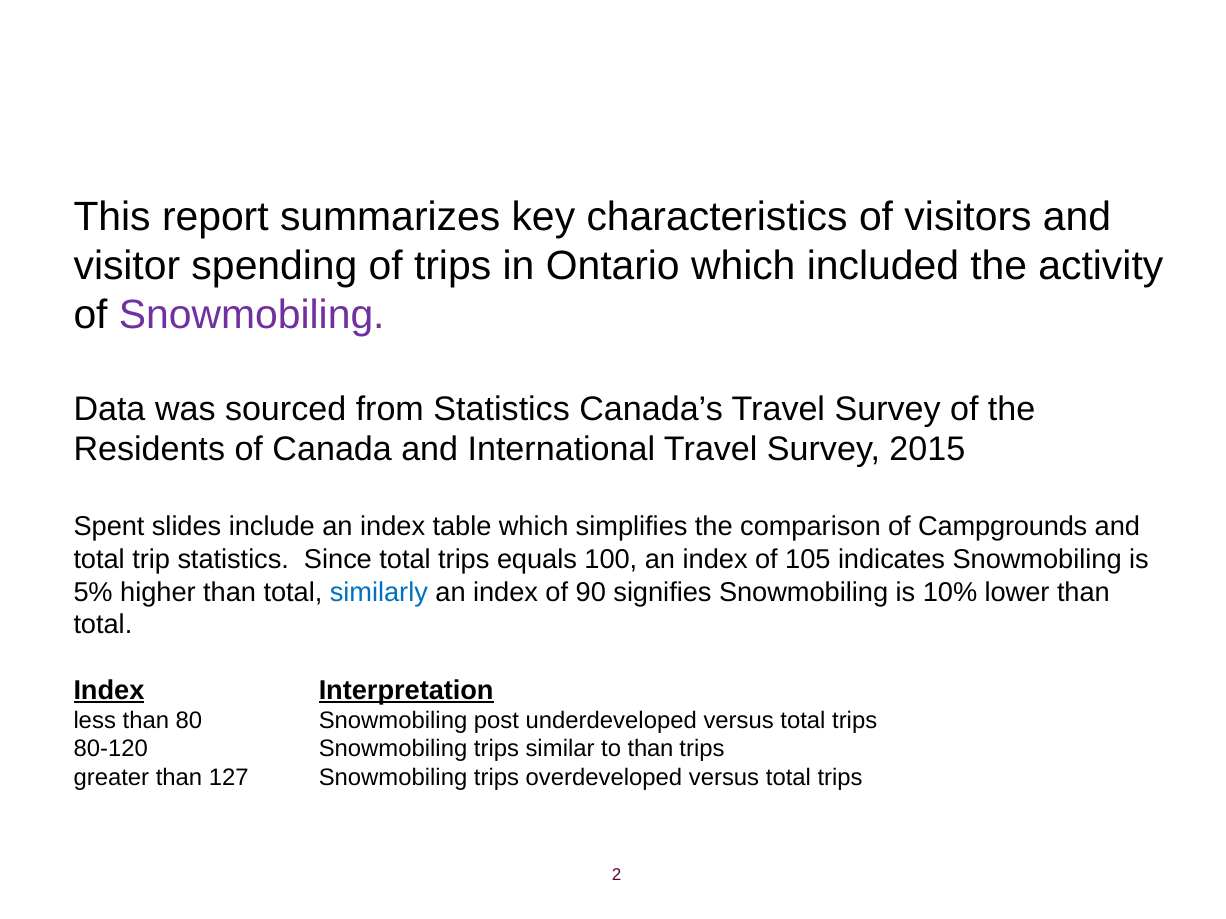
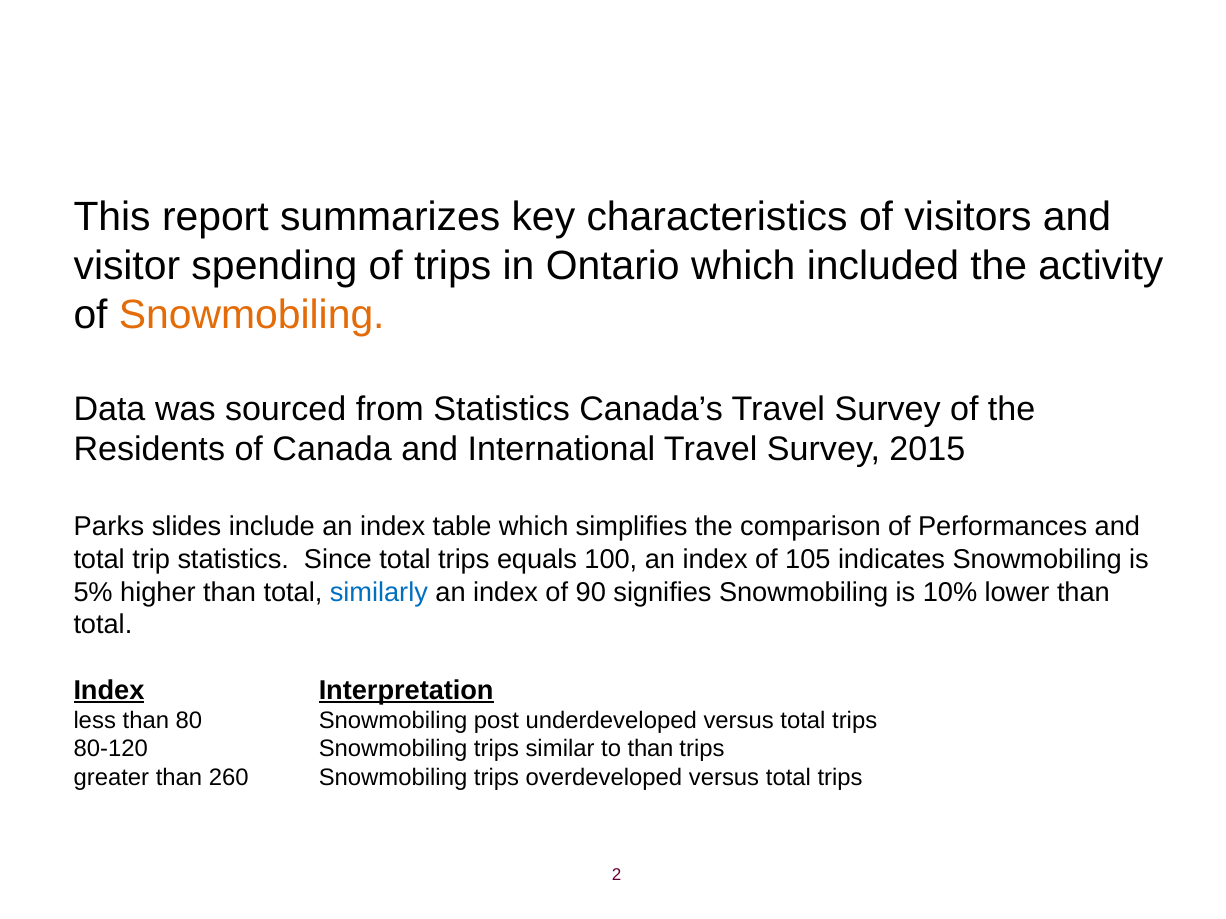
Snowmobiling colour: purple -> orange (252, 316)
Spent: Spent -> Parks (109, 527)
Campgrounds: Campgrounds -> Performances (1003, 527)
127: 127 -> 260 (229, 778)
